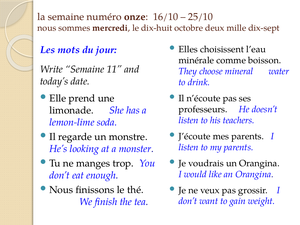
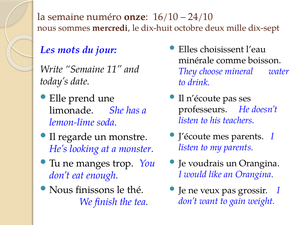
25/10: 25/10 -> 24/10 (200, 17)
